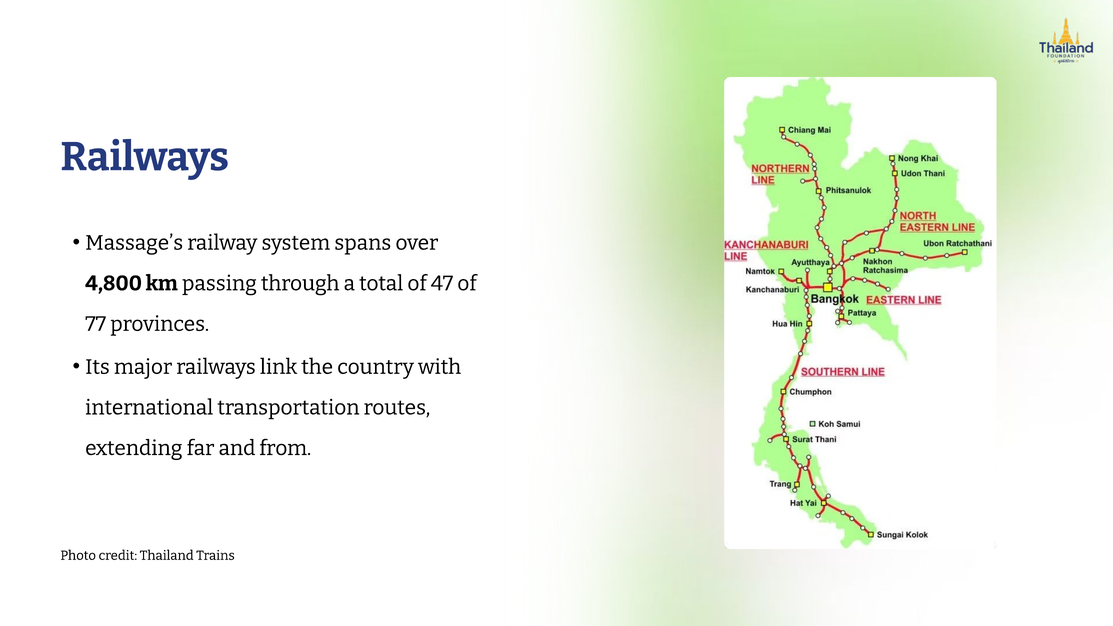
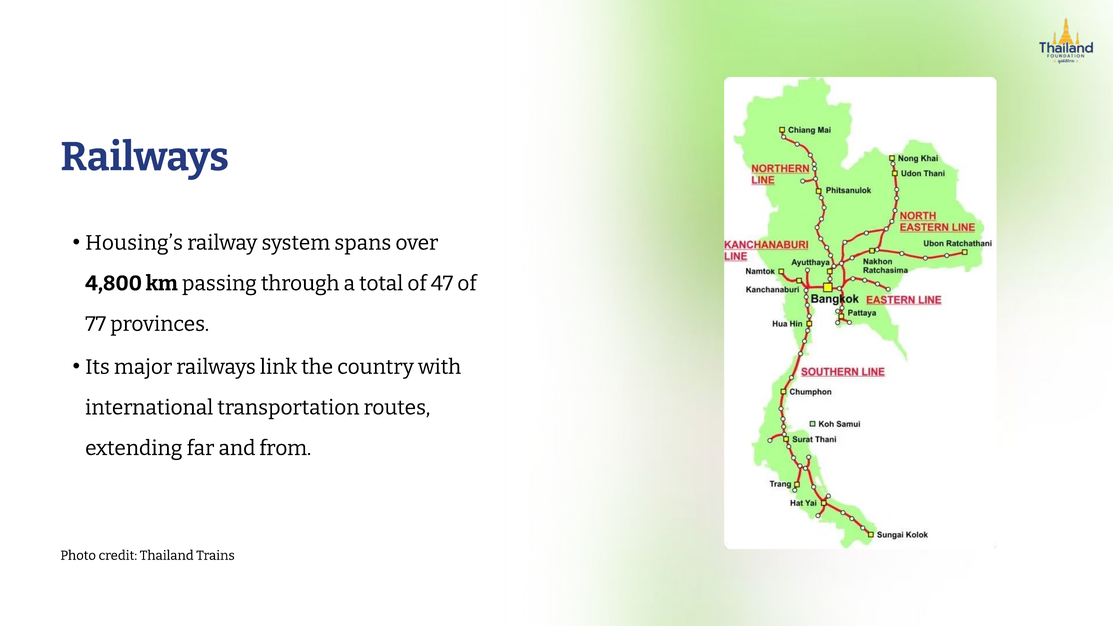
Massage’s: Massage’s -> Housing’s (134, 243)
